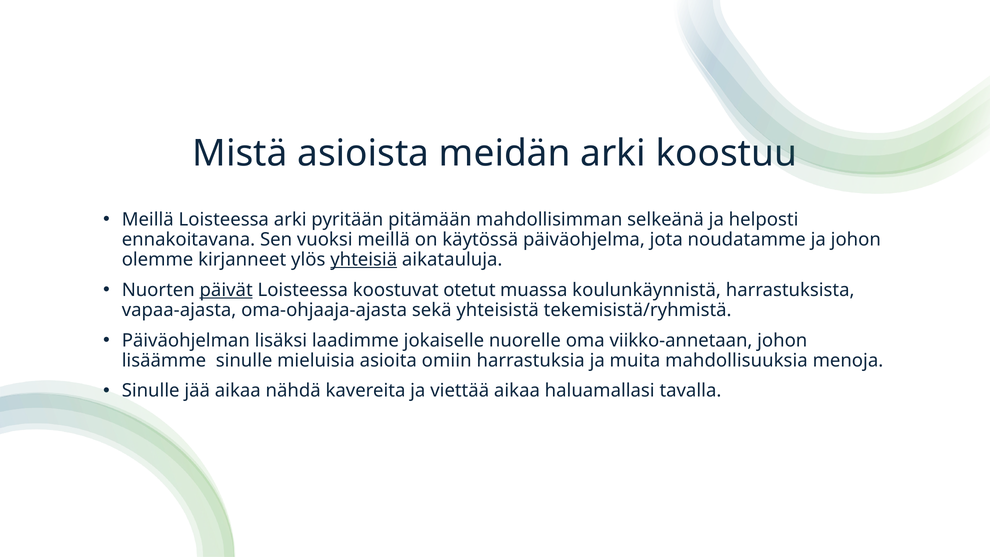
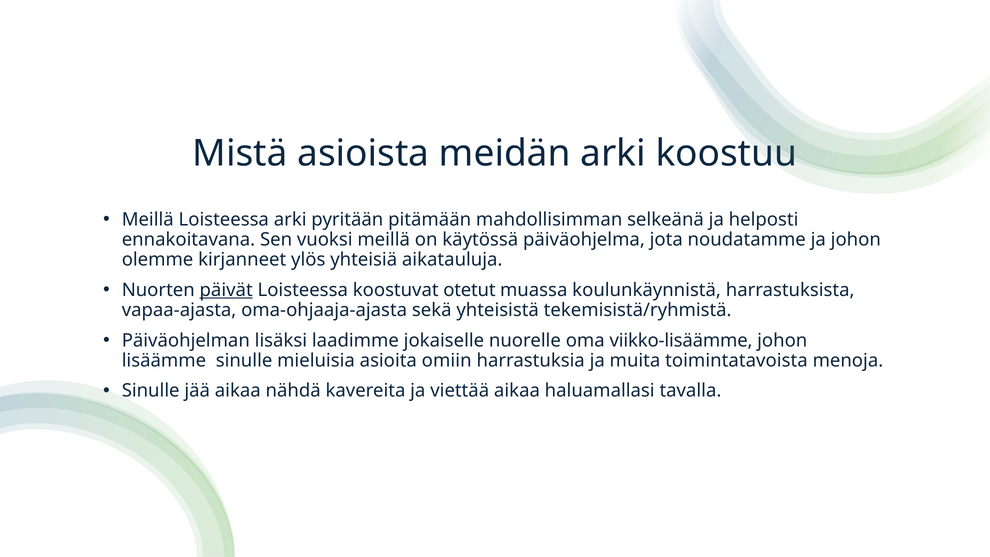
yhteisiä underline: present -> none (364, 260)
viikko-annetaan: viikko-annetaan -> viikko-lisäämme (681, 340)
mahdollisuuksia: mahdollisuuksia -> toimintatavoista (736, 360)
